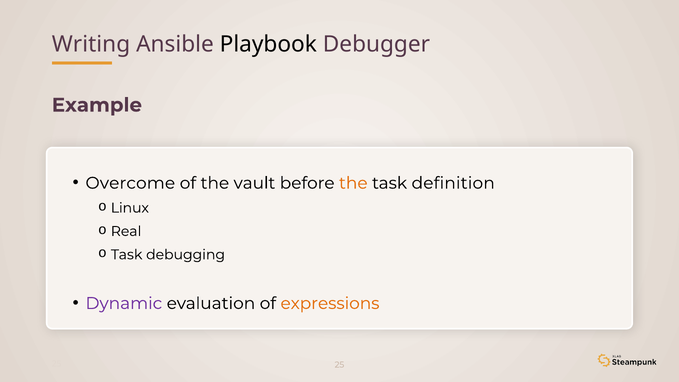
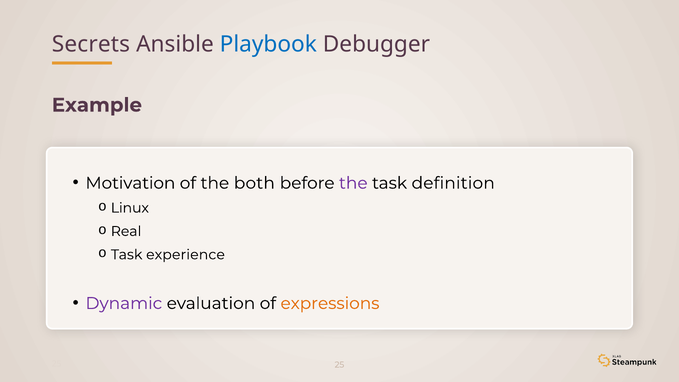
Writing: Writing -> Secrets (91, 44)
Playbook colour: black -> blue (268, 44)
Overcome: Overcome -> Motivation (130, 183)
vault: vault -> both (254, 183)
the colour: orange -> purple (353, 183)
debugging: debugging -> experience (185, 255)
